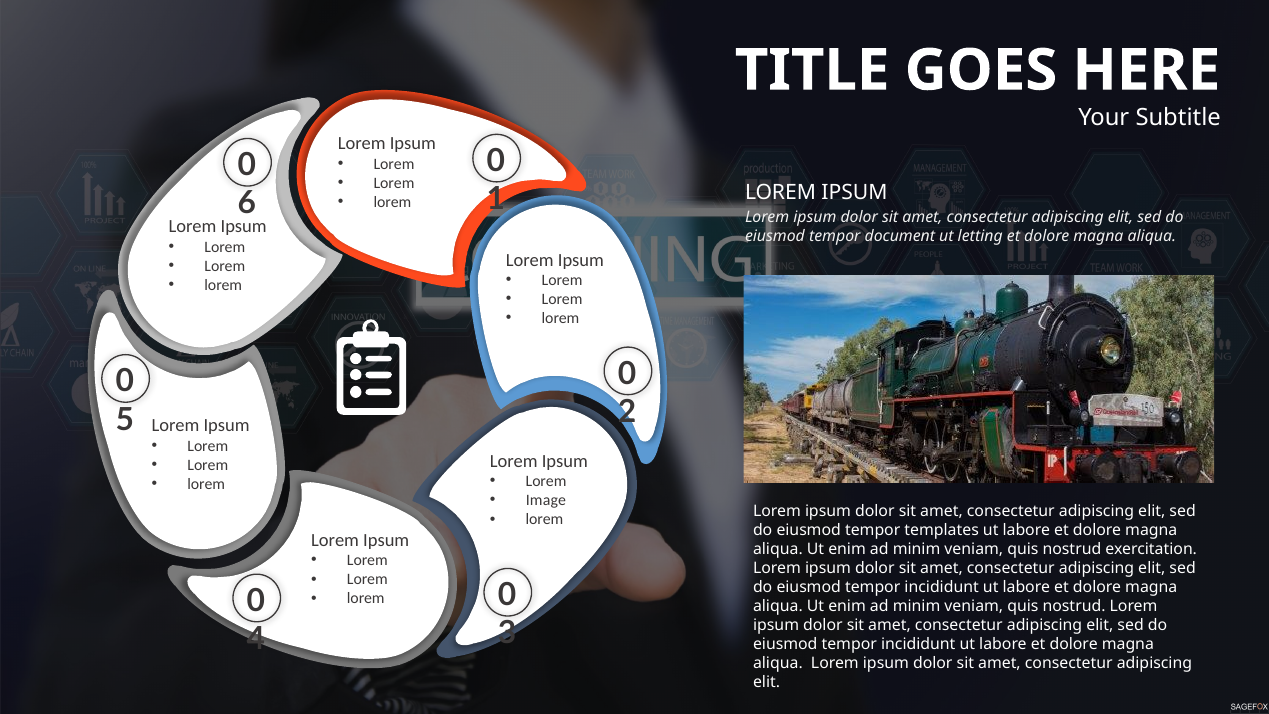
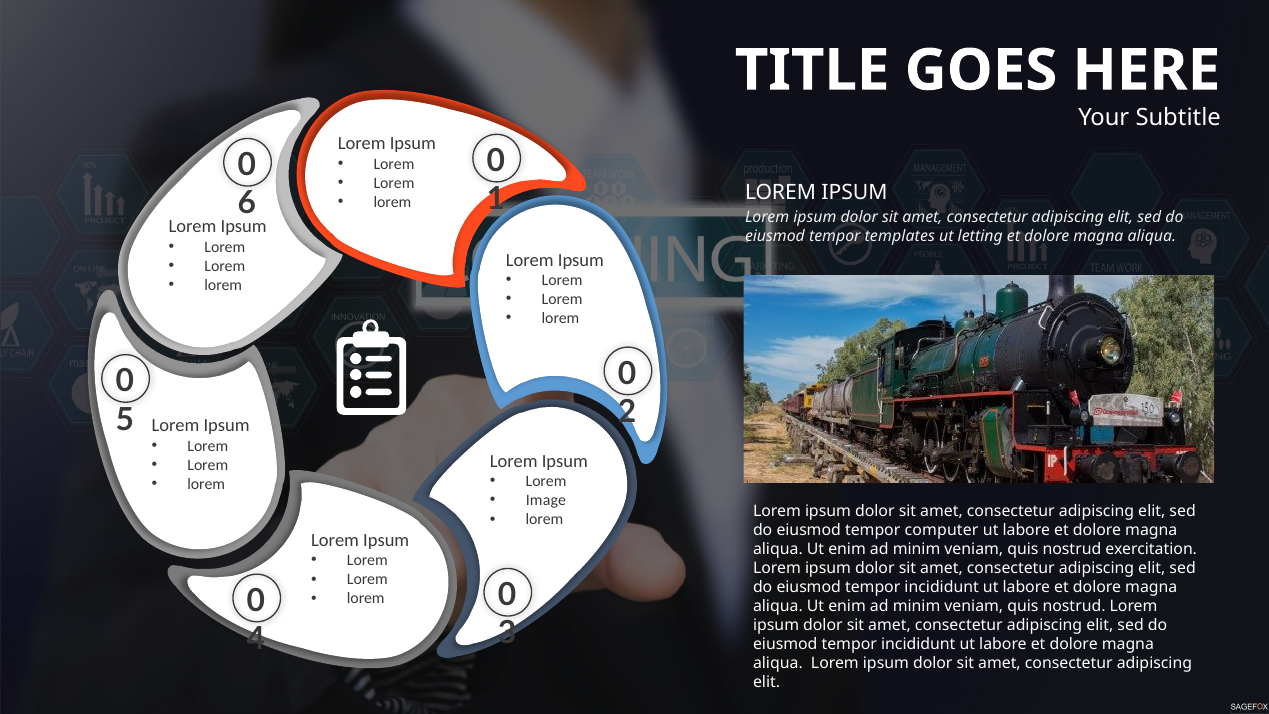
document: document -> templates (900, 237)
templates: templates -> computer (942, 530)
